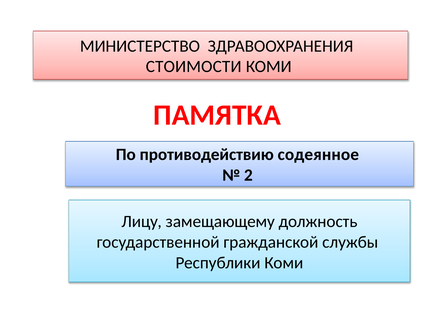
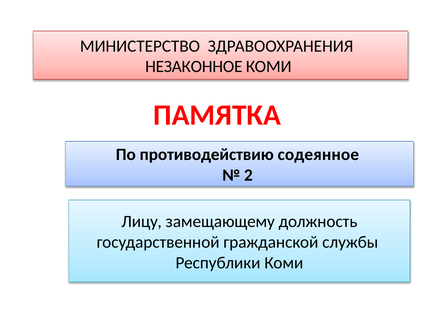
СТОИМОСТИ: СТОИМОСТИ -> НЕЗАКОННОЕ (194, 67)
